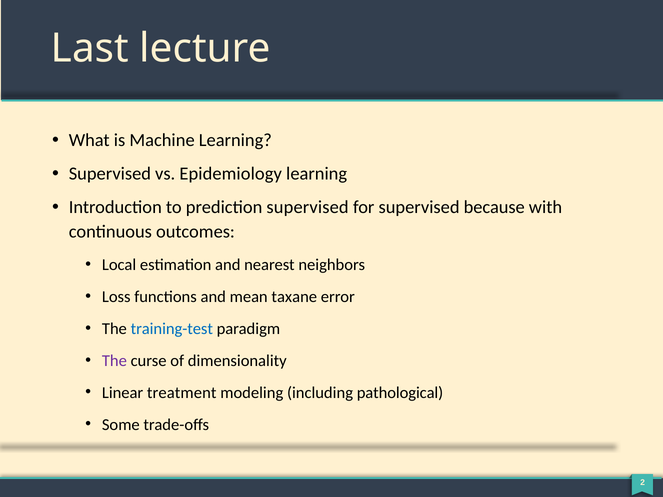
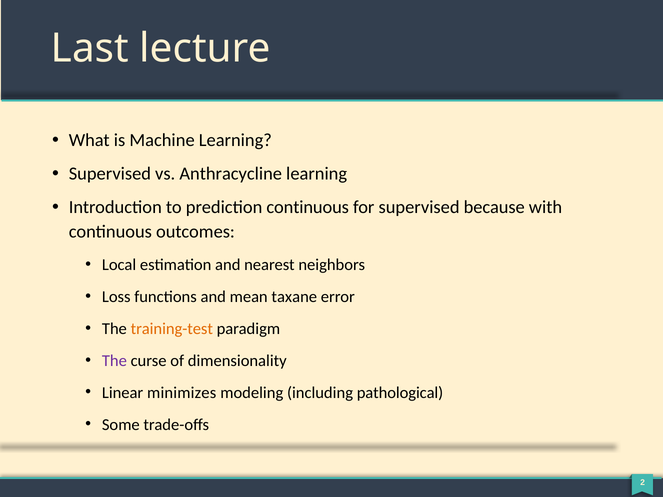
Epidemiology: Epidemiology -> Anthracycline (231, 174)
prediction supervised: supervised -> continuous (308, 208)
training-test colour: blue -> orange (172, 329)
treatment: treatment -> minimizes (182, 393)
